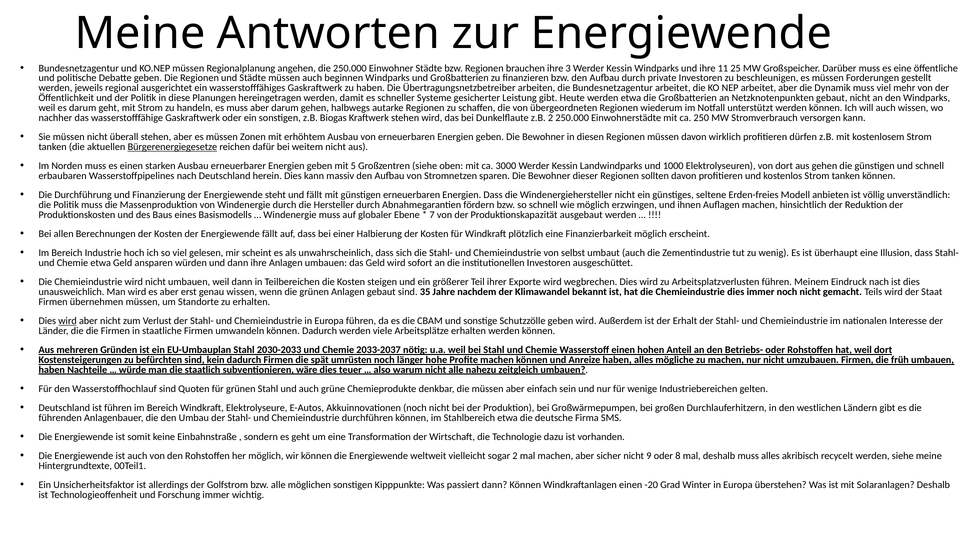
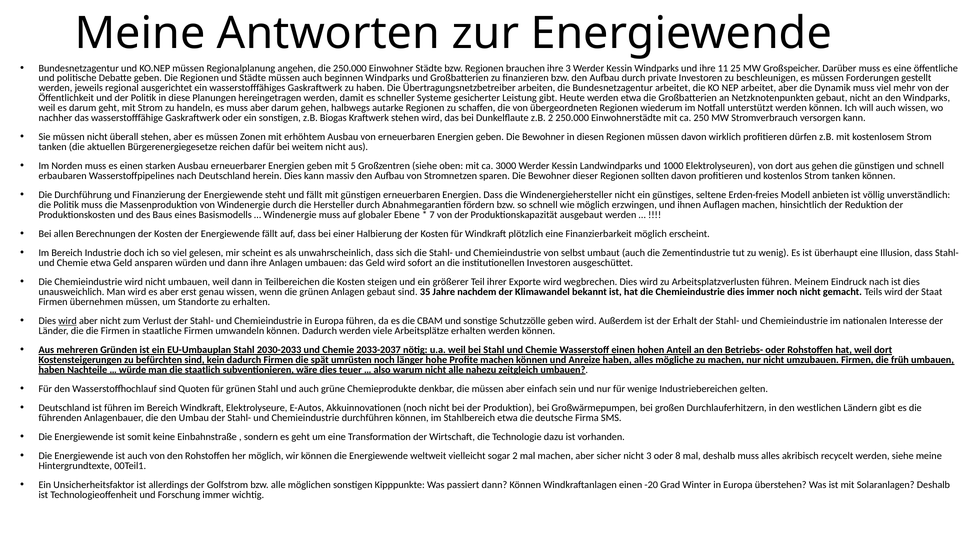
Bürgerenergiegesetze underline: present -> none (172, 147)
hoch: hoch -> doch (134, 253)
nicht 9: 9 -> 3 (649, 456)
